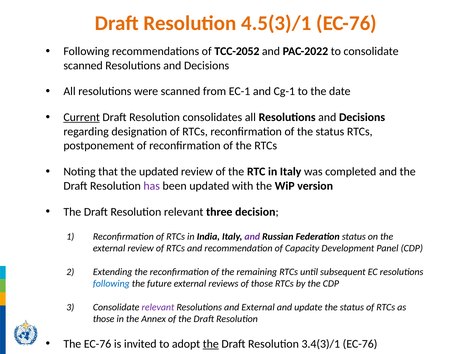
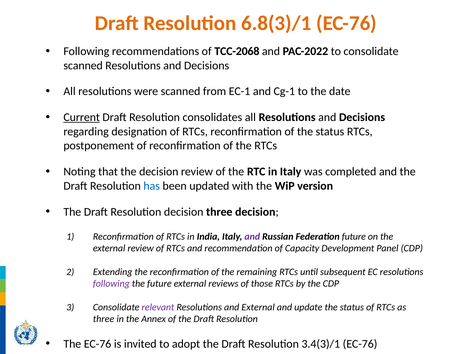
4.5(3)/1: 4.5(3)/1 -> 6.8(3)/1 (276, 23)
TCC-2052: TCC-2052 -> TCC-2068 (237, 51)
the updated: updated -> decision (159, 172)
has colour: purple -> blue (152, 186)
Resolution relevant: relevant -> decision (184, 212)
Federation status: status -> future (354, 236)
following colour: blue -> purple (111, 284)
those: those -> three (104, 319)
the underline: present -> none (211, 344)
